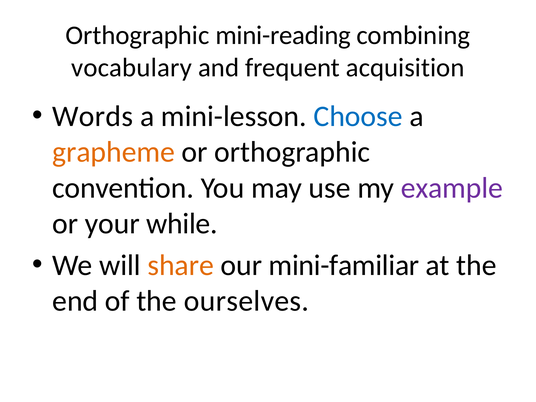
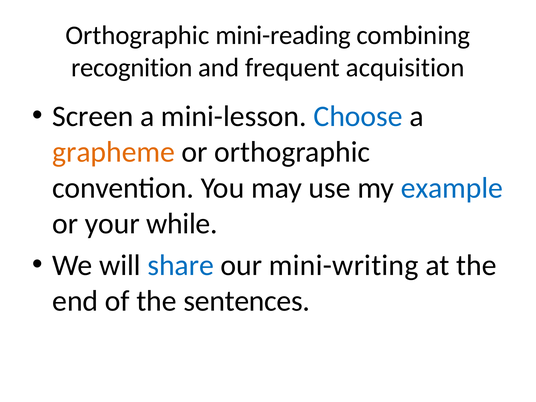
vocabulary: vocabulary -> recognition (132, 68)
Words: Words -> Screen (93, 116)
example colour: purple -> blue (452, 188)
share colour: orange -> blue (181, 265)
mini-familiar: mini-familiar -> mini-writing (344, 265)
ourselves: ourselves -> sentences (247, 301)
